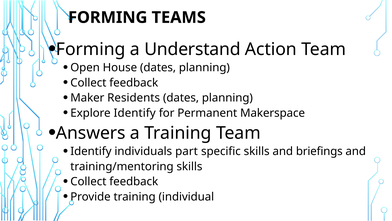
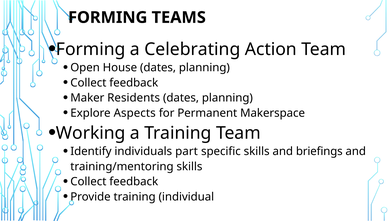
Understand: Understand -> Celebrating (192, 49)
Explore Identify: Identify -> Aspects (135, 113)
Answers: Answers -> Working (91, 133)
